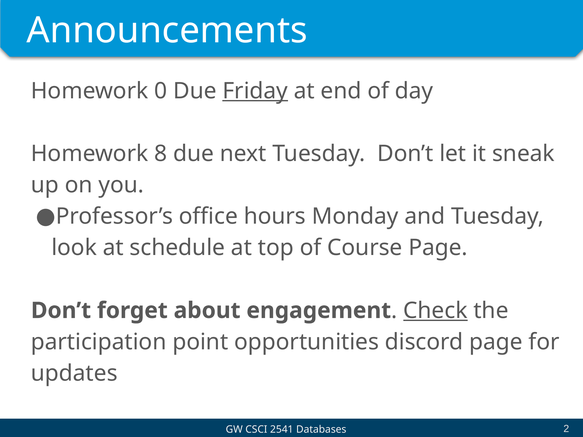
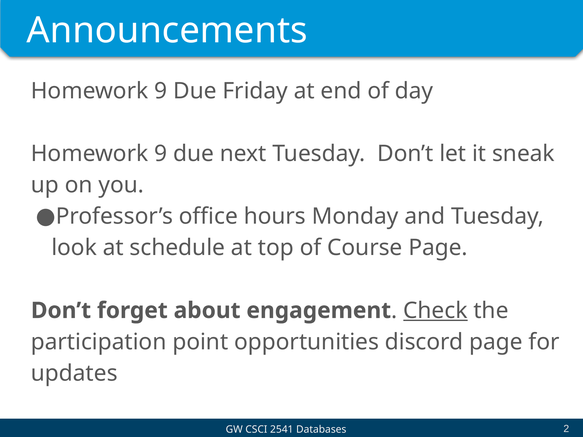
0: 0 -> 9 (161, 91)
Friday underline: present -> none (255, 91)
8: 8 -> 9 (161, 154)
